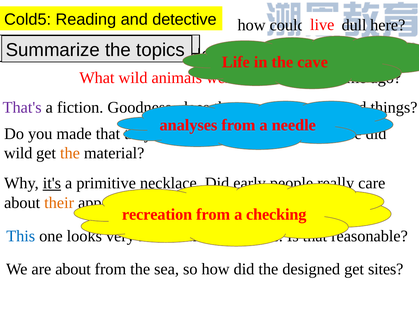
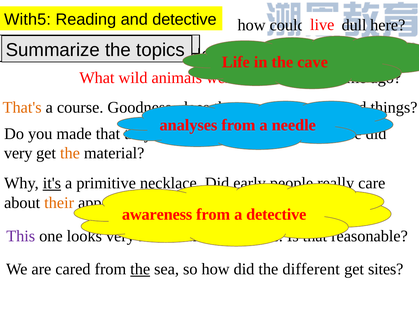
Cold5: Cold5 -> With5 (28, 20)
That's colour: purple -> orange (22, 108)
fiction: fiction -> course (80, 108)
wild: wild -> very (18, 153)
recreation: recreation -> awareness (157, 215)
a checking: checking -> detective (276, 215)
This colour: blue -> purple (21, 236)
are about: about -> cared (73, 269)
the underline: none -> present (140, 269)
designed: designed -> different (311, 269)
